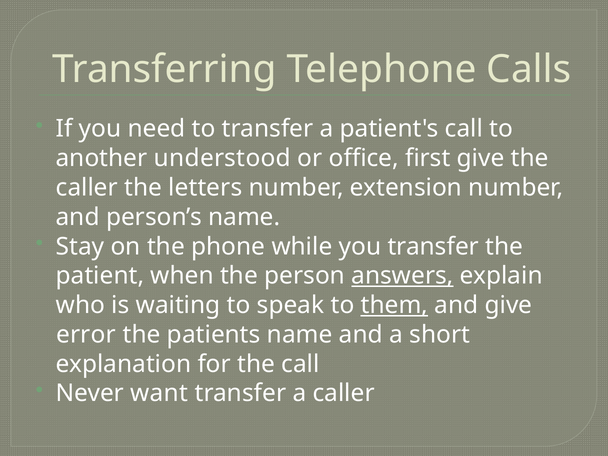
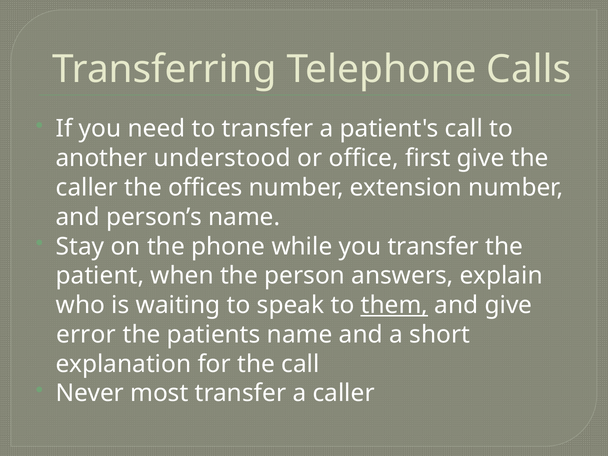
letters: letters -> offices (205, 188)
answers underline: present -> none (402, 276)
want: want -> most (159, 393)
